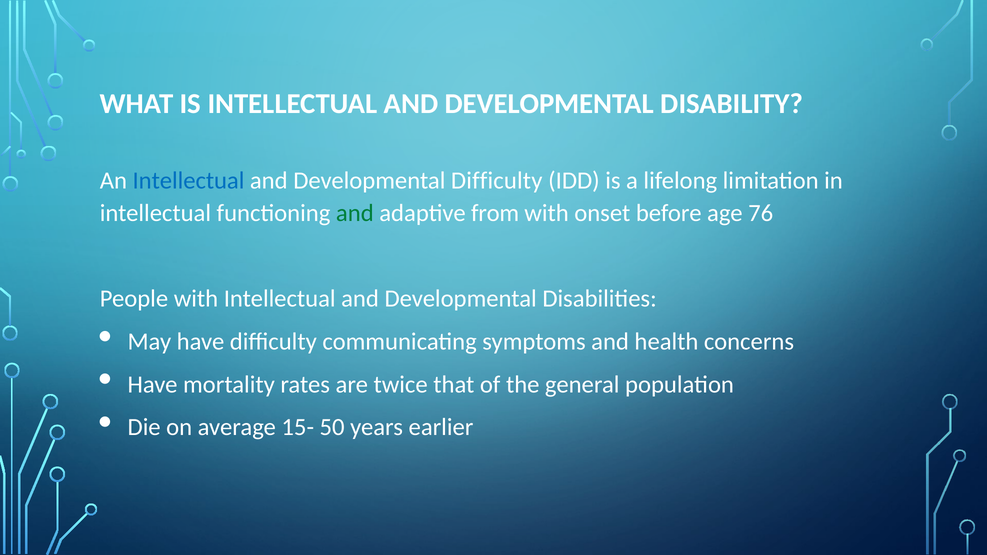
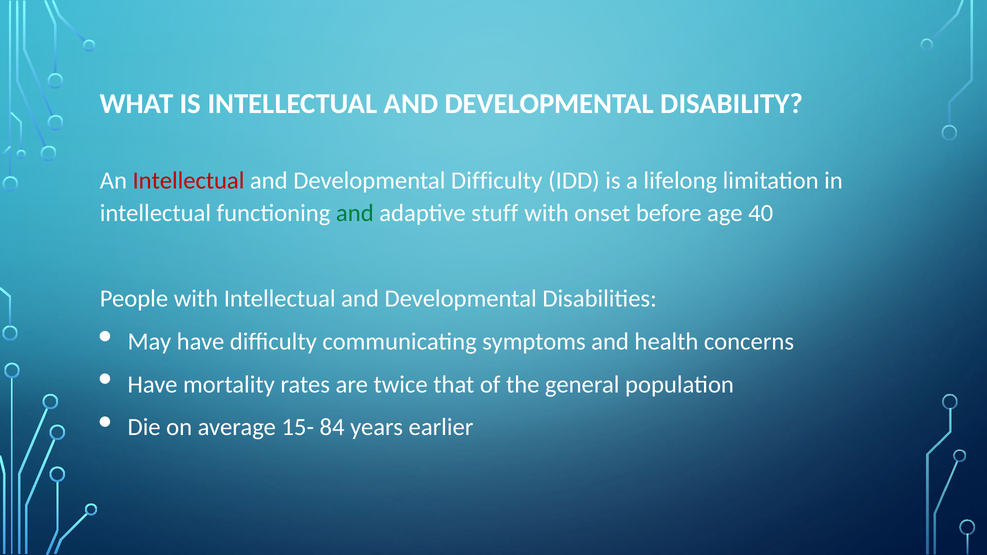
Intellectual colour: blue -> red (189, 181)
from: from -> stuff (495, 213)
76: 76 -> 40 (761, 213)
50: 50 -> 84 (332, 427)
